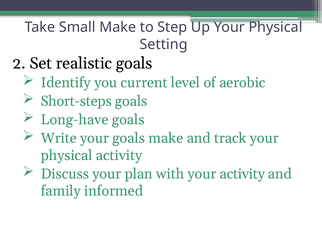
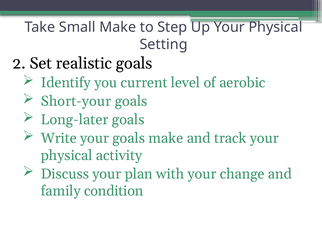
Short-steps: Short-steps -> Short-your (76, 101)
Long-have: Long-have -> Long-later (75, 120)
your activity: activity -> change (242, 174)
informed: informed -> condition (114, 191)
